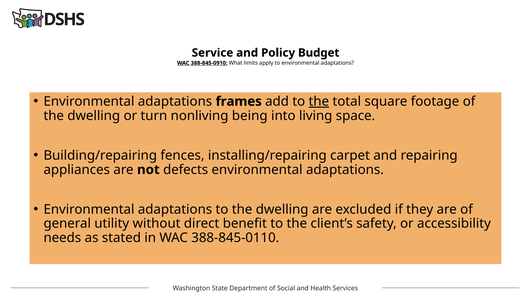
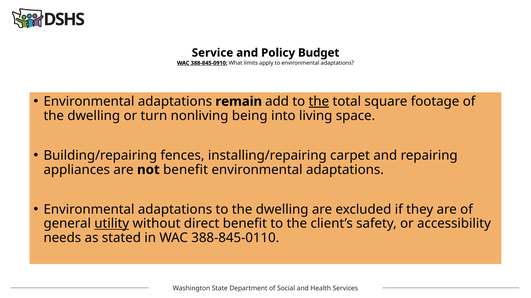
frames: frames -> remain (239, 102)
not defects: defects -> benefit (186, 170)
utility underline: none -> present (112, 224)
